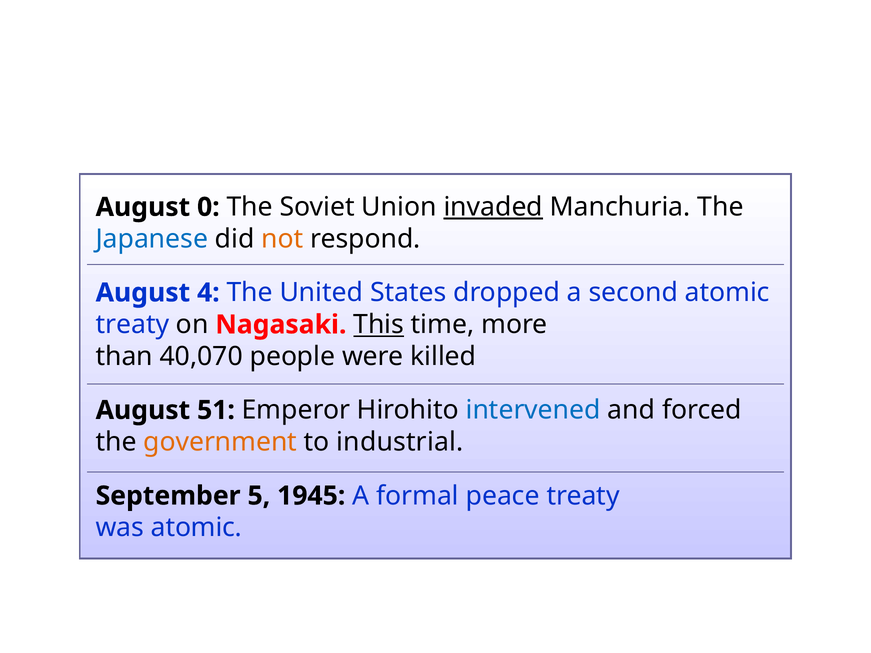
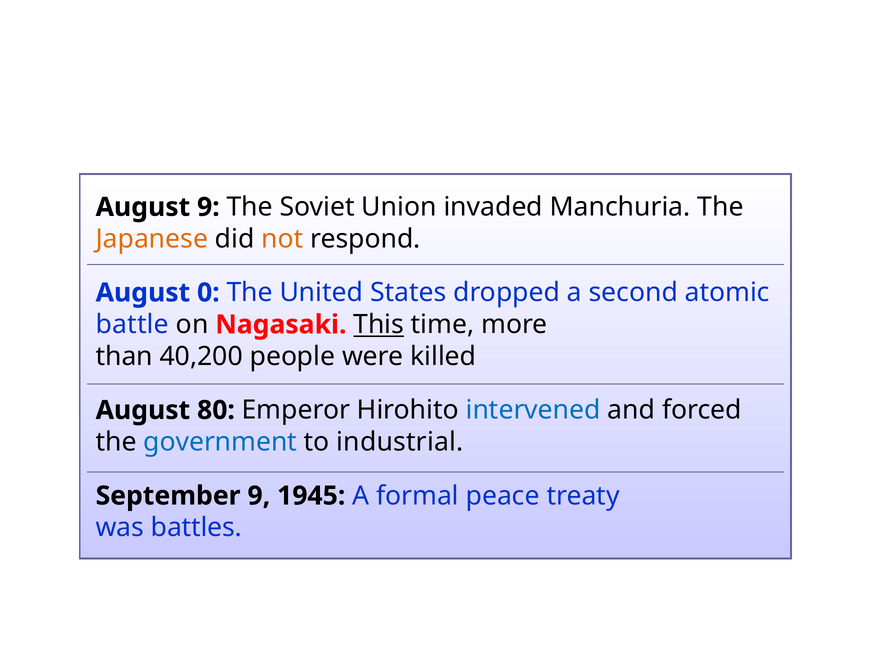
August 0: 0 -> 9 (208, 207)
invaded underline: present -> none (493, 207)
Japanese colour: blue -> orange (152, 239)
4: 4 -> 0 (208, 293)
treaty: treaty -> battle (132, 325)
40,070: 40,070 -> 40,200 (201, 357)
51: 51 -> 80 (216, 410)
government colour: orange -> blue (220, 442)
September 5: 5 -> 9 (259, 496)
was atomic: atomic -> battles (196, 528)
